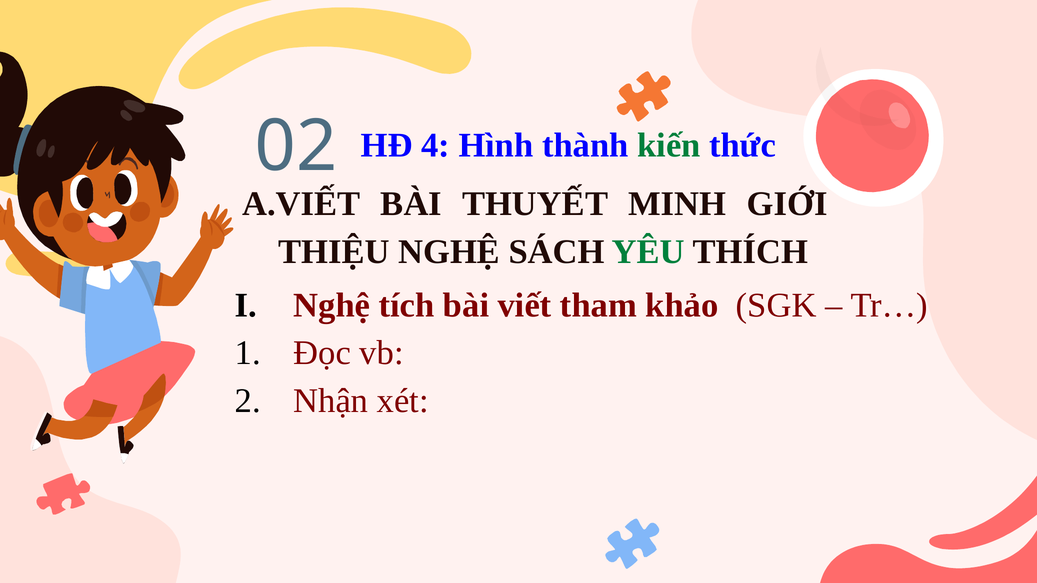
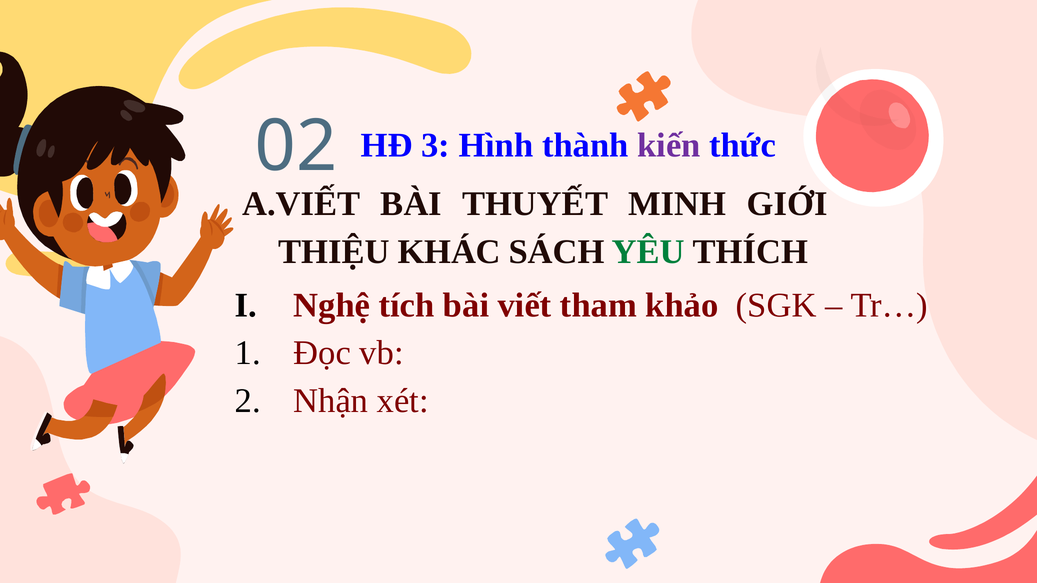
4: 4 -> 3 (436, 146)
kiến colour: green -> purple (669, 146)
THIỆU NGHỆ: NGHỆ -> KHÁC (449, 252)
